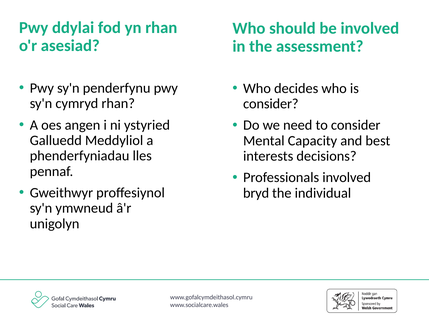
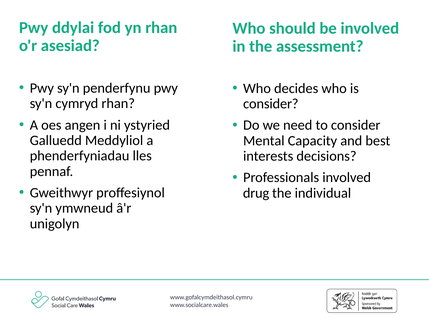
bryd: bryd -> drug (256, 193)
